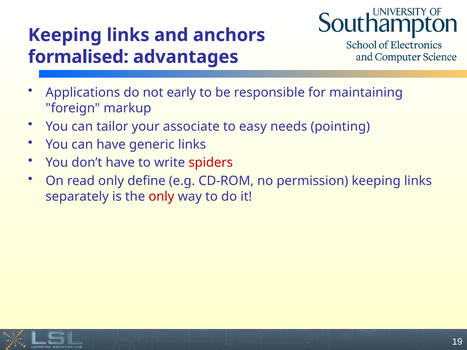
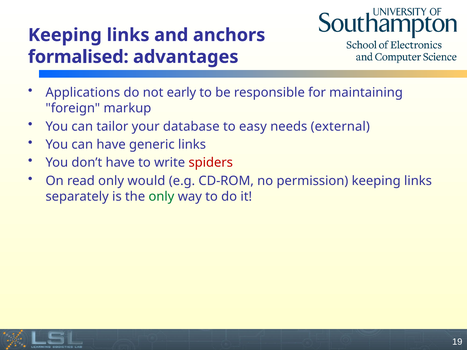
associate: associate -> database (191, 126)
pointing: pointing -> external (340, 126)
define: define -> would (146, 181)
only colour: red -> green (161, 197)
